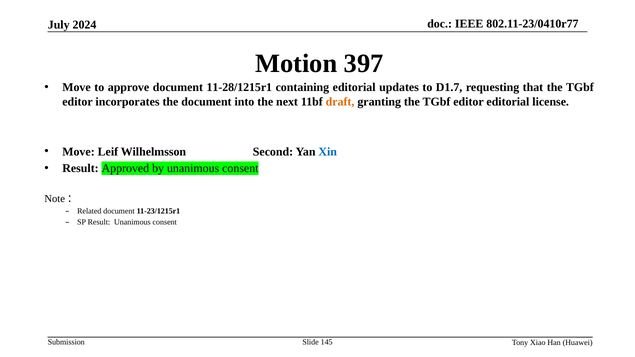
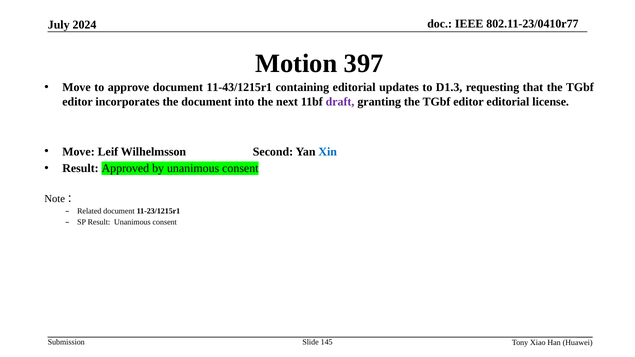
11-28/1215r1: 11-28/1215r1 -> 11-43/1215r1 (239, 87)
D1.7: D1.7 -> D1.3 (449, 87)
draft colour: orange -> purple (340, 102)
